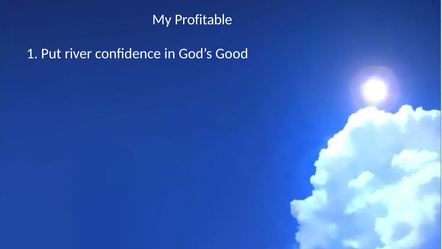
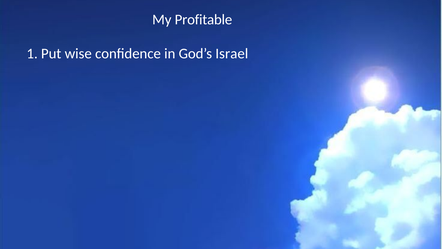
river: river -> wise (78, 53)
Good: Good -> Israel (232, 53)
